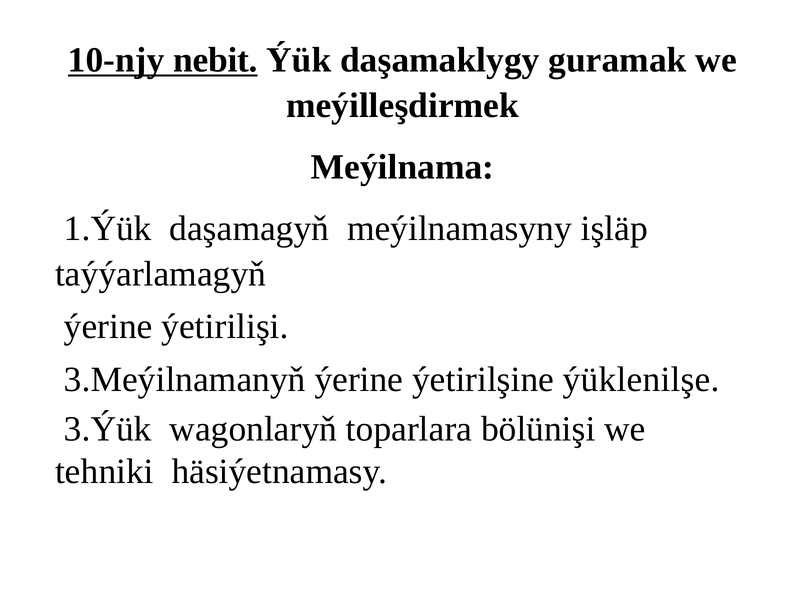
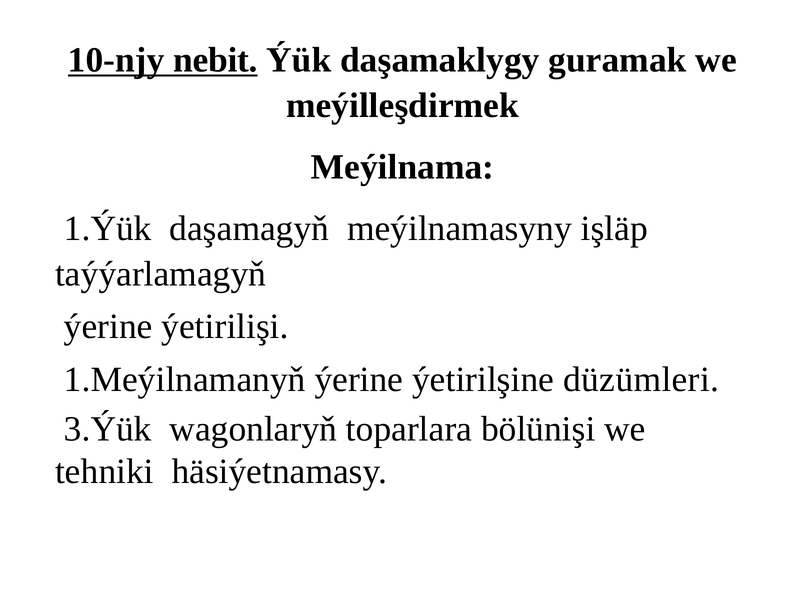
3.Meýilnamanyň: 3.Meýilnamanyň -> 1.Meýilnamanyň (185, 379)
ýüklenilşe: ýüklenilşe -> düzümleri (641, 379)
